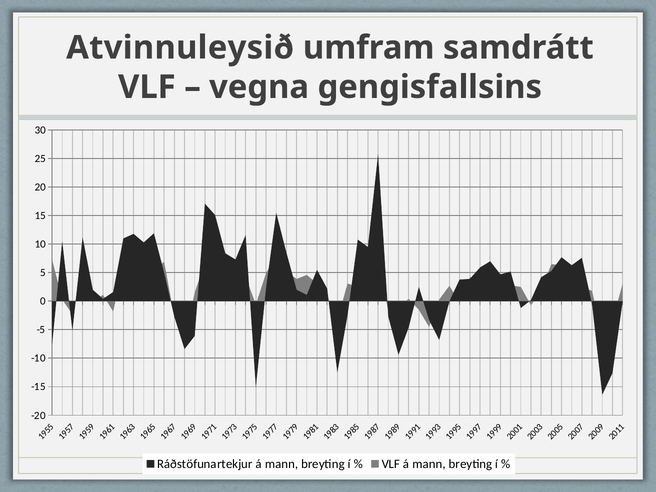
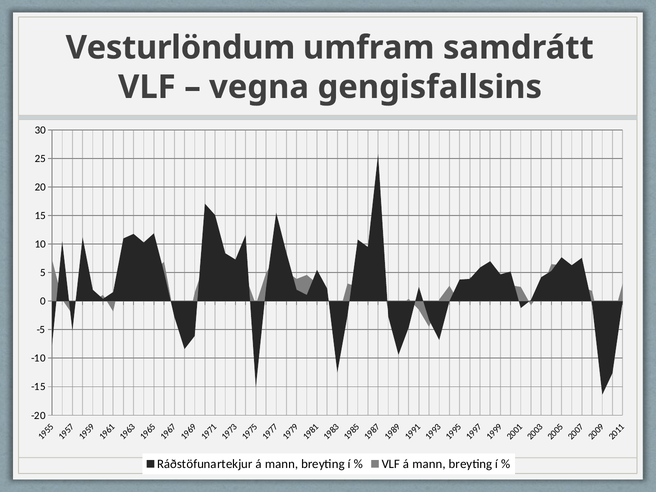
Atvinnuleysið: Atvinnuleysið -> Vesturlöndum (180, 48)
